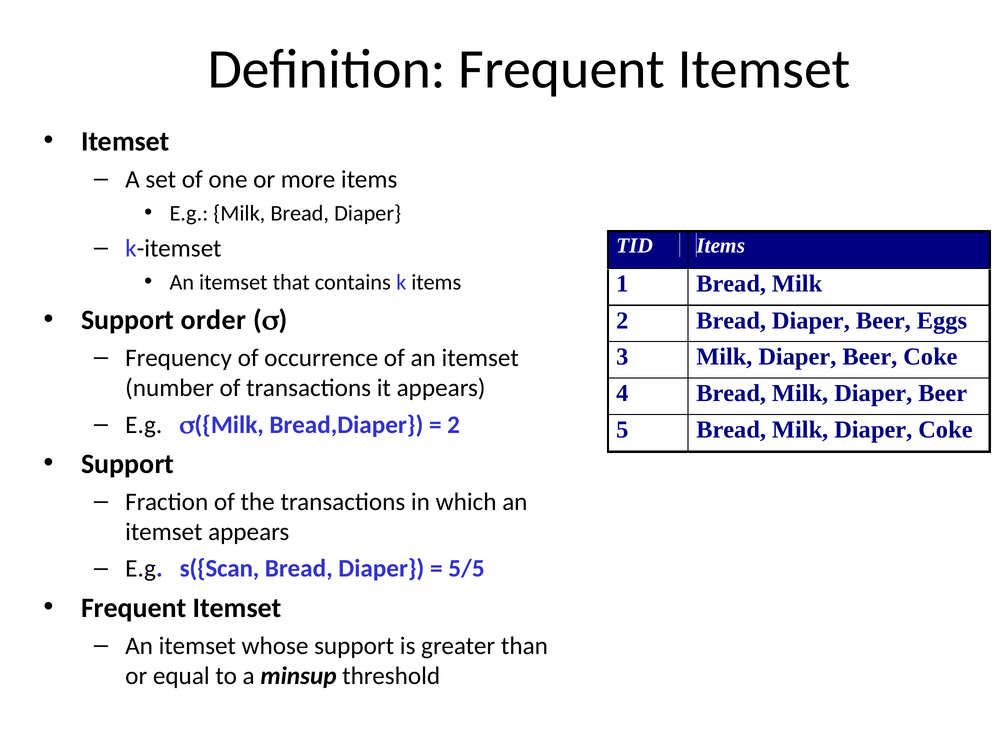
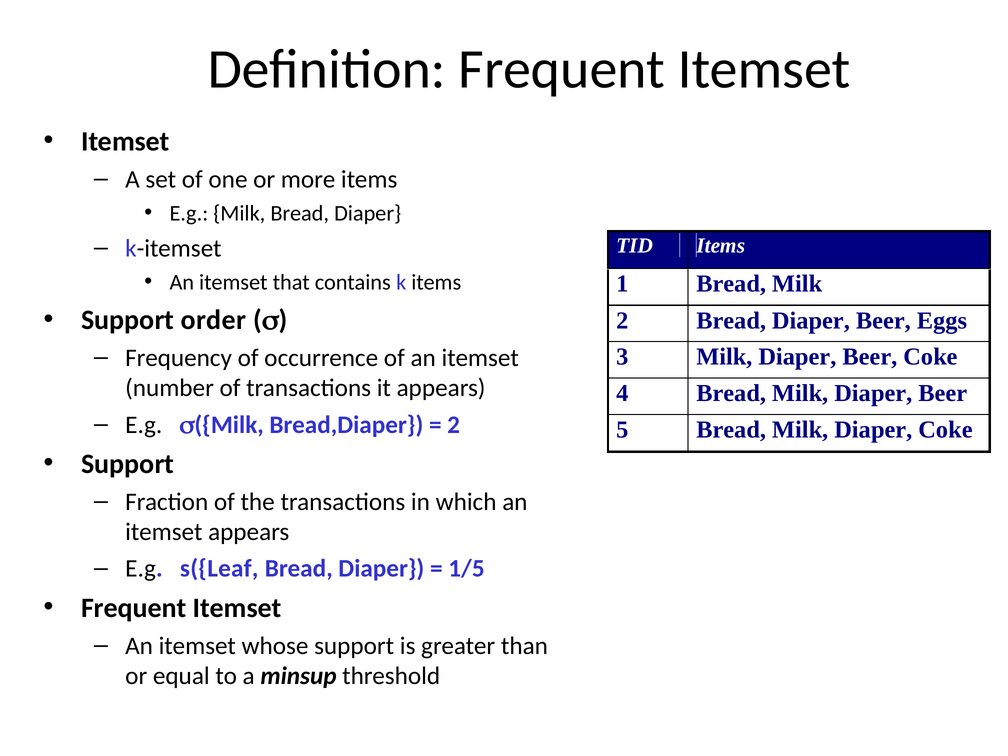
s({Scan: s({Scan -> s({Leaf (219, 569)
5/5: 5/5 -> 1/5 (466, 569)
